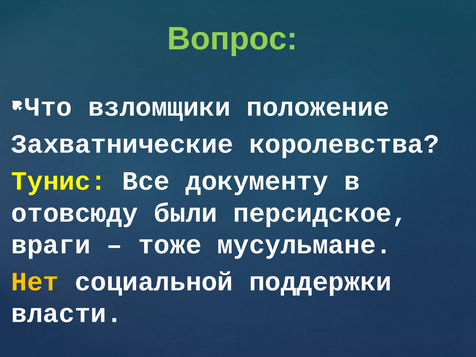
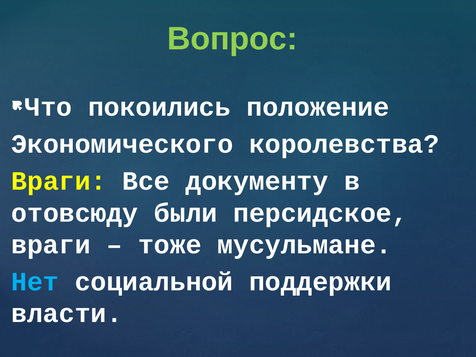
взломщики: взломщики -> покоились (159, 107)
Захватнические: Захватнические -> Экономического (122, 144)
Тунис: Тунис -> Враги (59, 181)
Нет colour: yellow -> light blue (35, 282)
